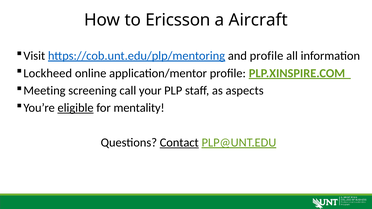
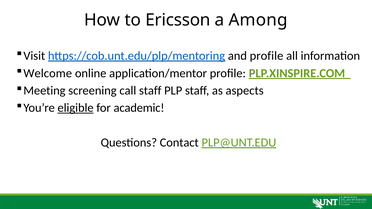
Aircraft: Aircraft -> Among (258, 20)
Lockheed: Lockheed -> Welcome (48, 73)
call your: your -> staff (150, 91)
mentality: mentality -> academic (139, 108)
Contact underline: present -> none (179, 143)
